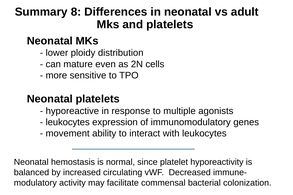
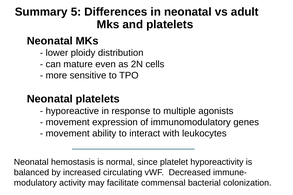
8: 8 -> 5 (76, 12)
leukocytes: leukocytes -> movement (68, 122)
